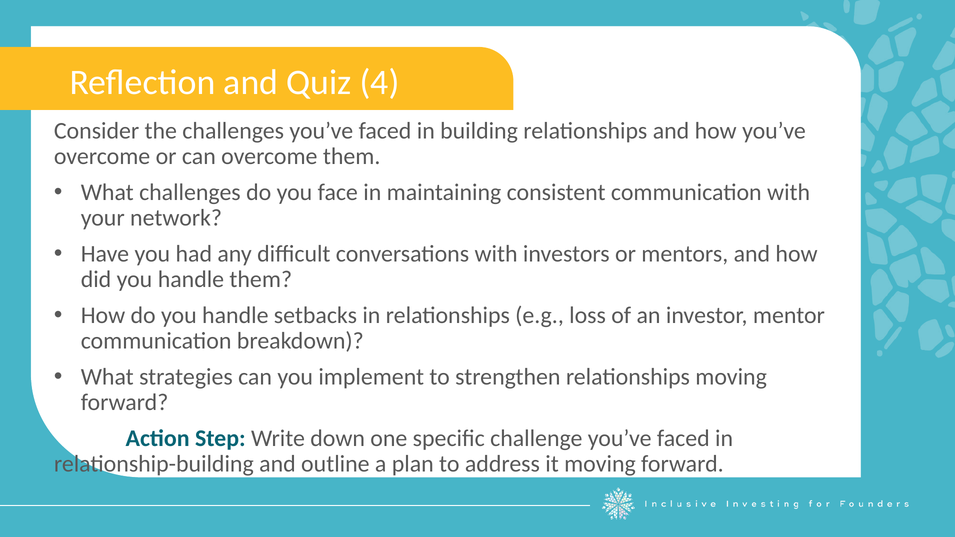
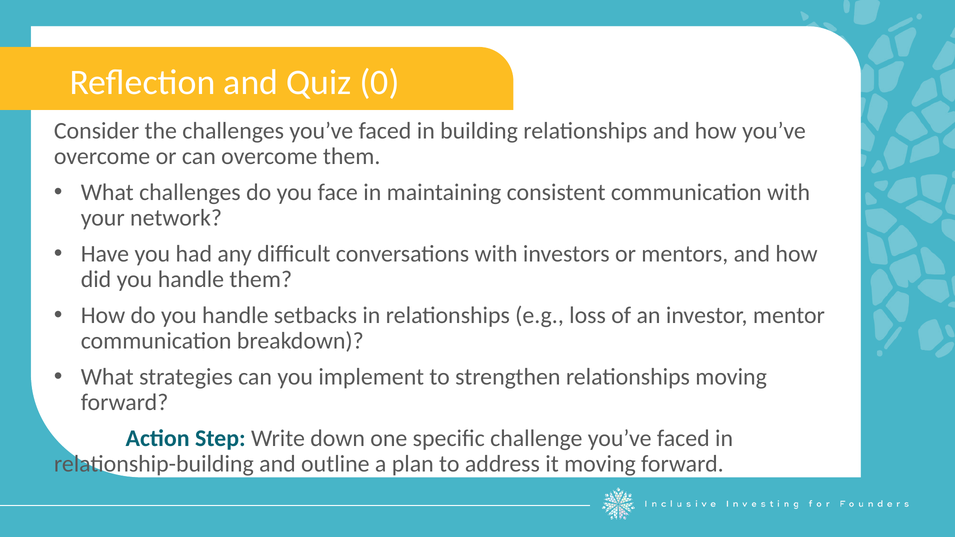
4: 4 -> 0 (379, 82)
